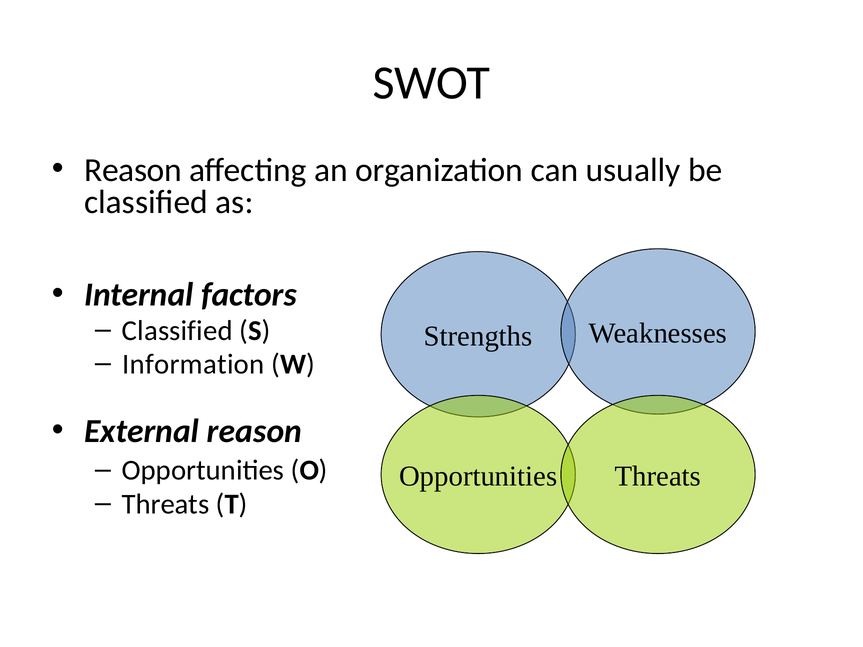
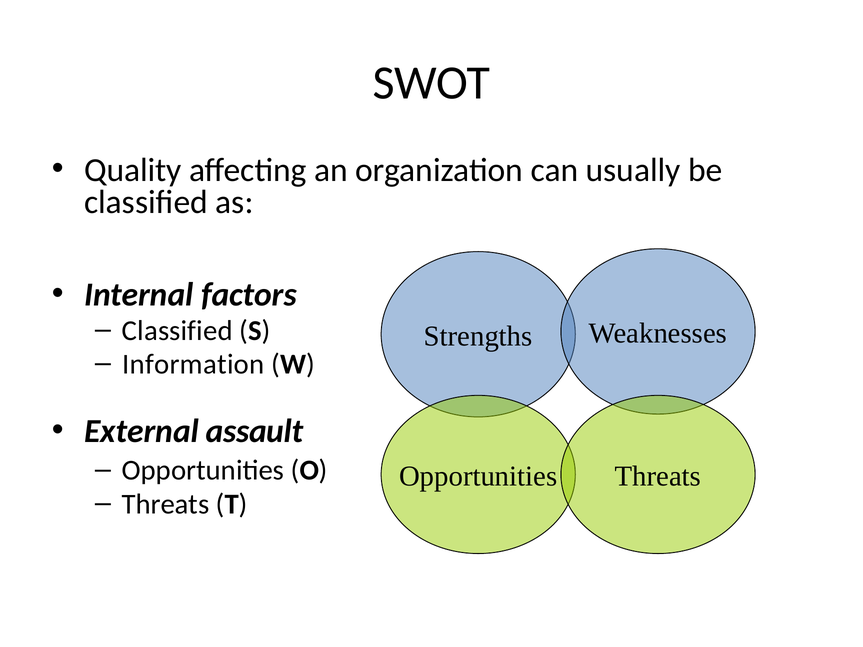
Reason: Reason -> Quality (133, 170)
External reason: reason -> assault (255, 432)
